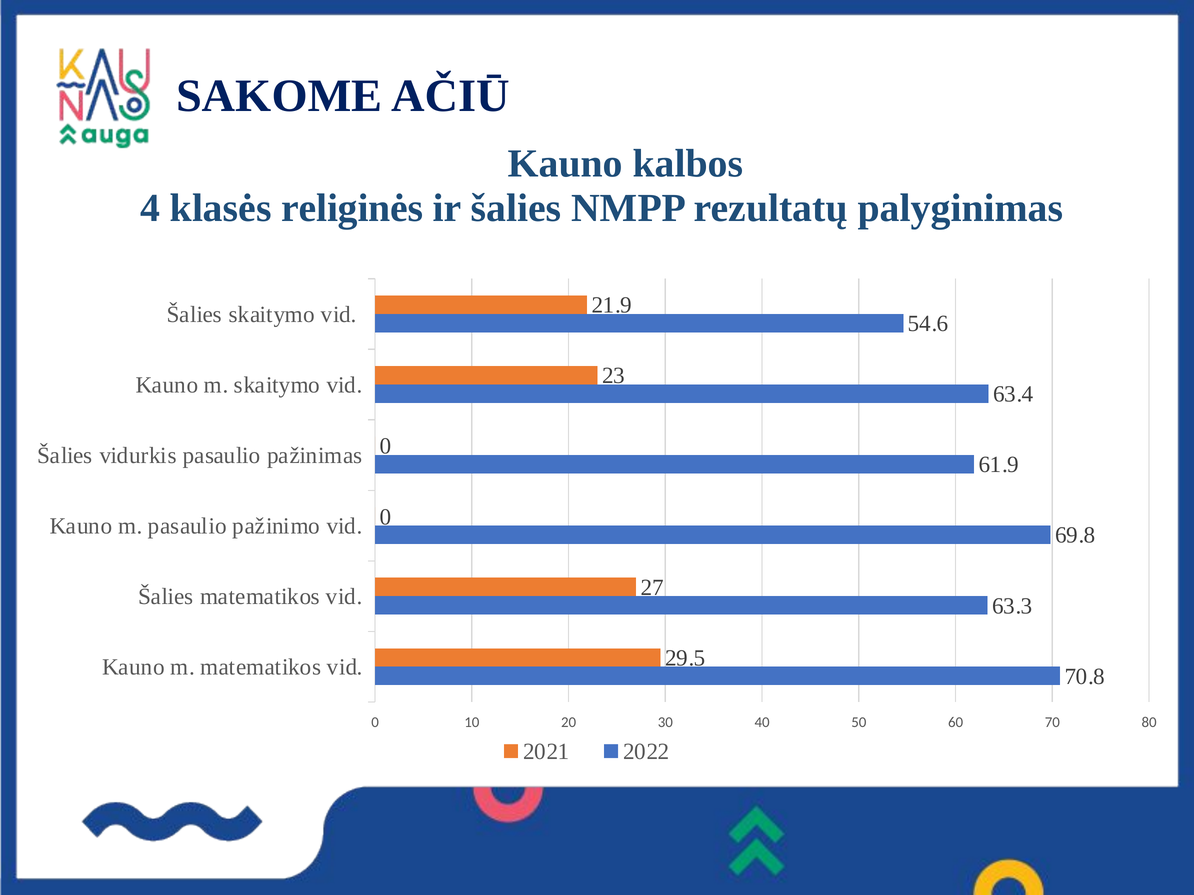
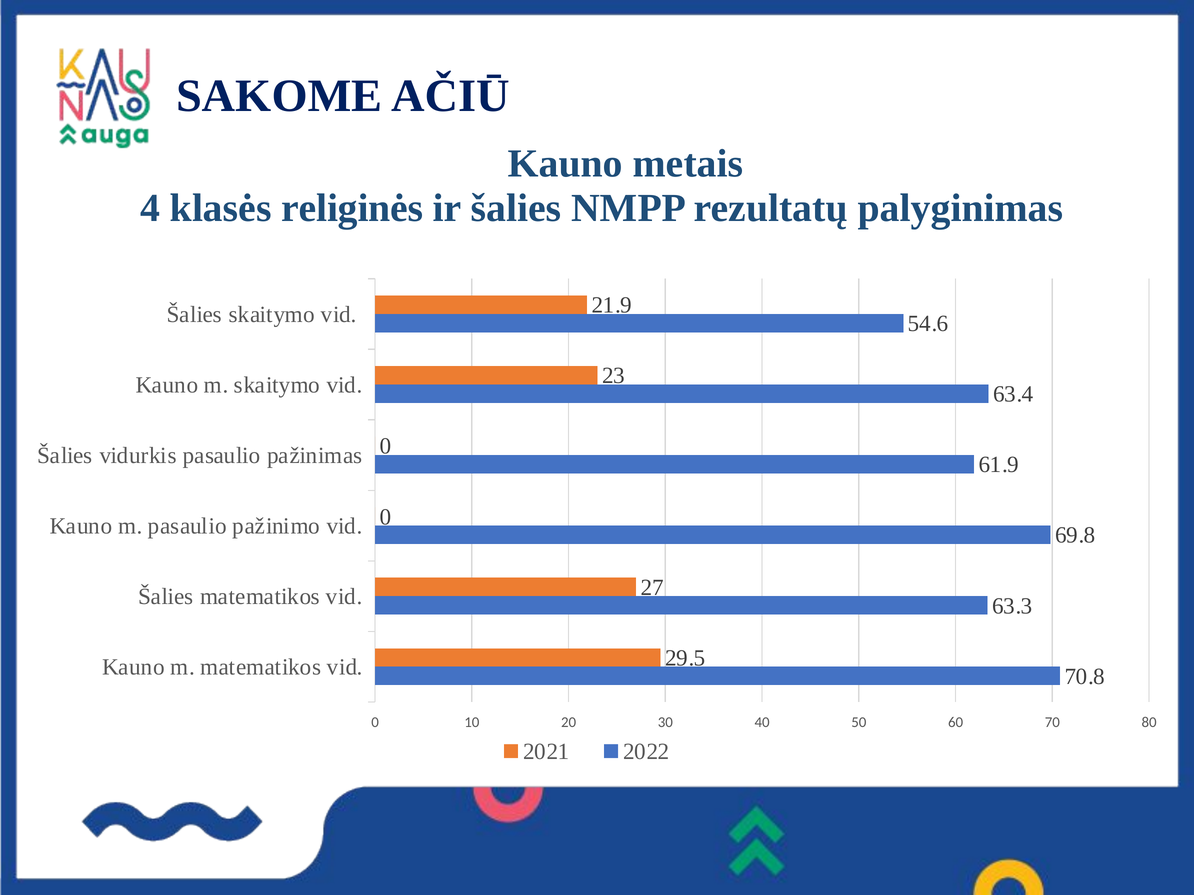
kalbos: kalbos -> metais (688, 164)
